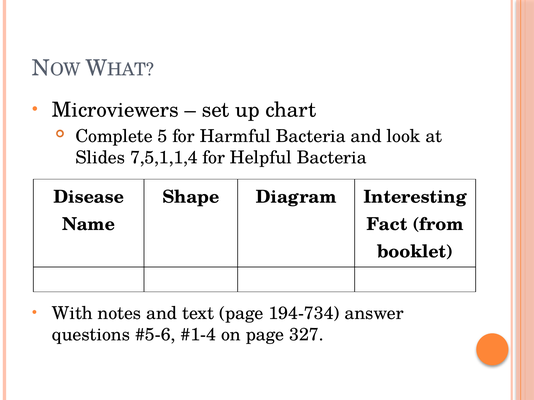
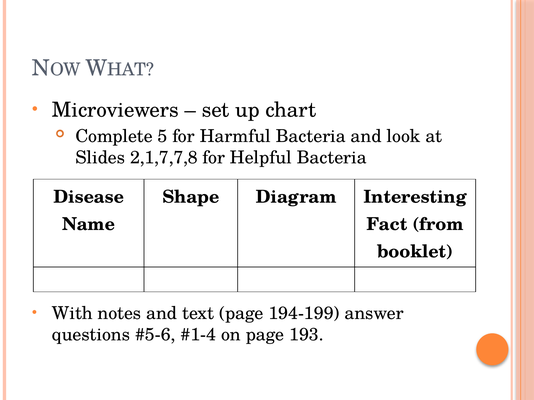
7,5,1,1,4: 7,5,1,1,4 -> 2,1,7,7,8 (164, 158)
194-734: 194-734 -> 194-199 (304, 314)
327: 327 -> 193 (306, 335)
